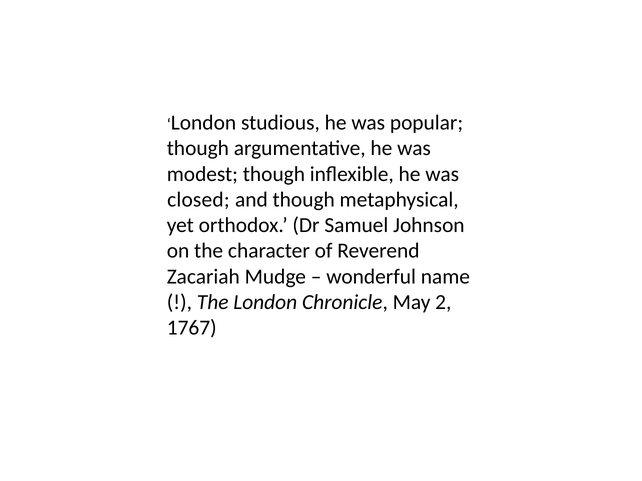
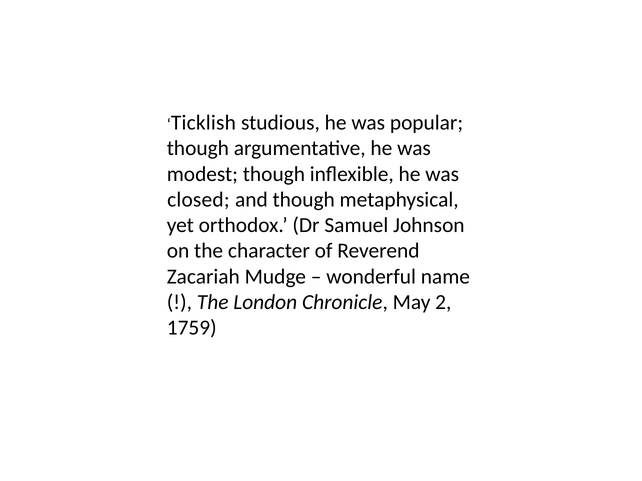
London: London -> Ticklish (203, 123)
1767: 1767 -> 1759 (192, 328)
